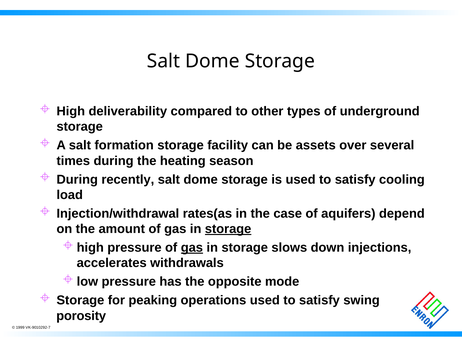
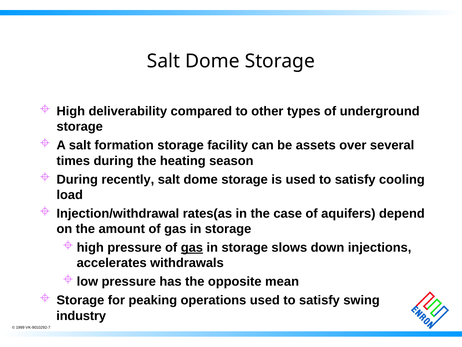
storage underline: present -> none (228, 229)
mode: mode -> mean (282, 281)
porosity: porosity -> industry (81, 315)
